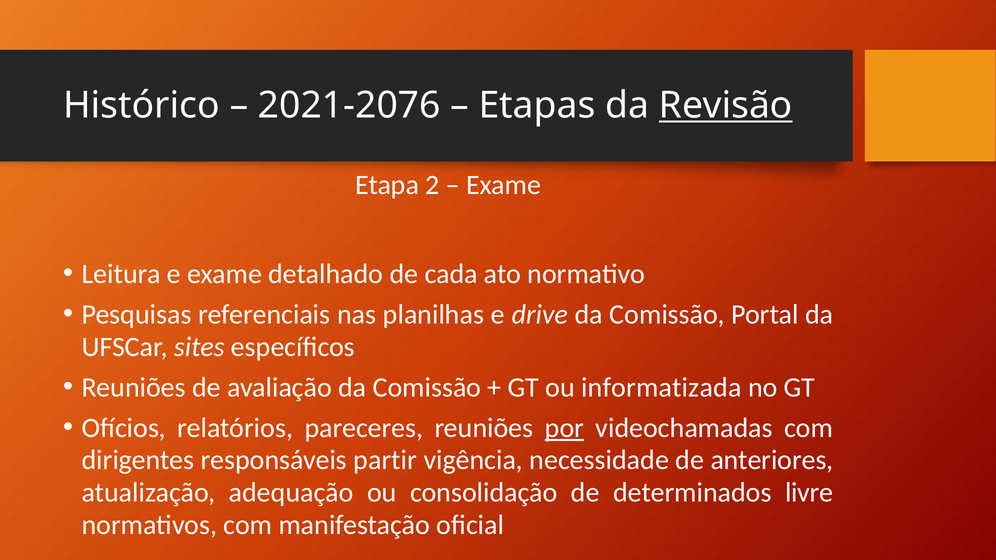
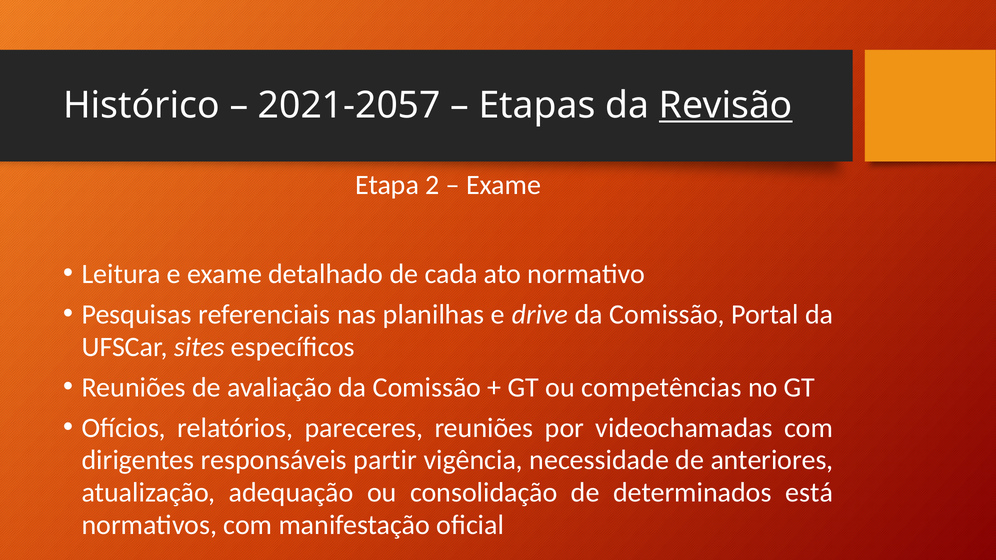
2021-2076: 2021-2076 -> 2021-2057 (349, 105)
informatizada: informatizada -> competências (661, 388)
por underline: present -> none (564, 428)
livre: livre -> está (809, 493)
